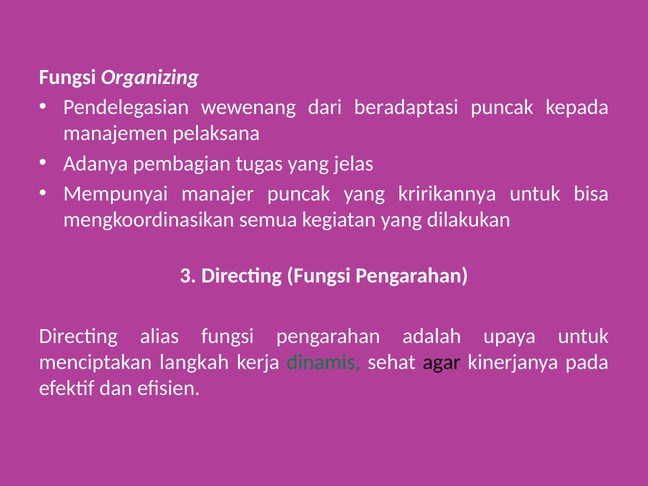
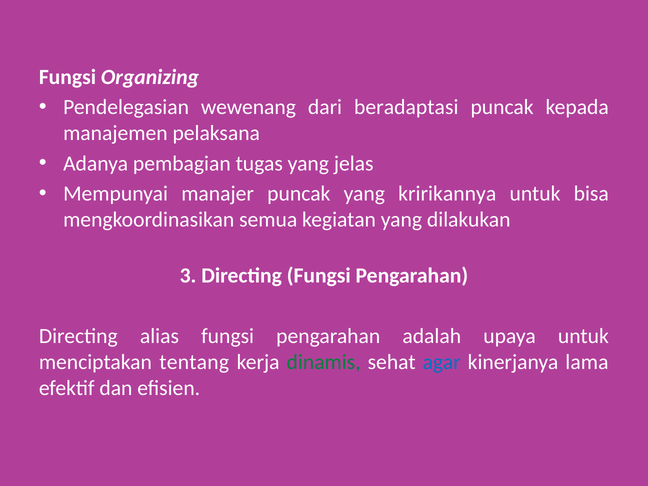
langkah: langkah -> tentang (194, 362)
agar colour: black -> blue (442, 362)
pada: pada -> lama (587, 362)
